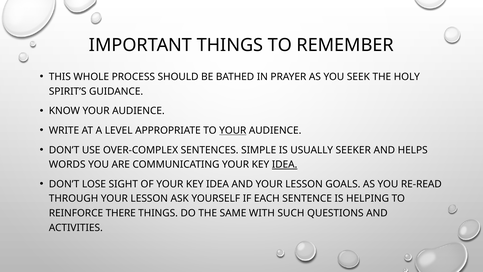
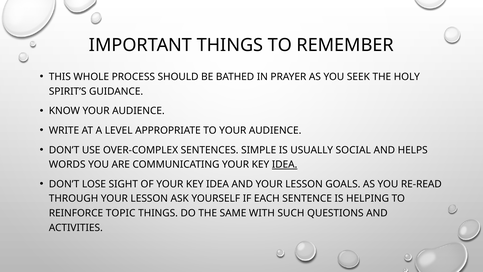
YOUR underline: present -> none (233, 130)
SEEKER: SEEKER -> SOCIAL (353, 150)
THERE: THERE -> TOPIC (121, 213)
